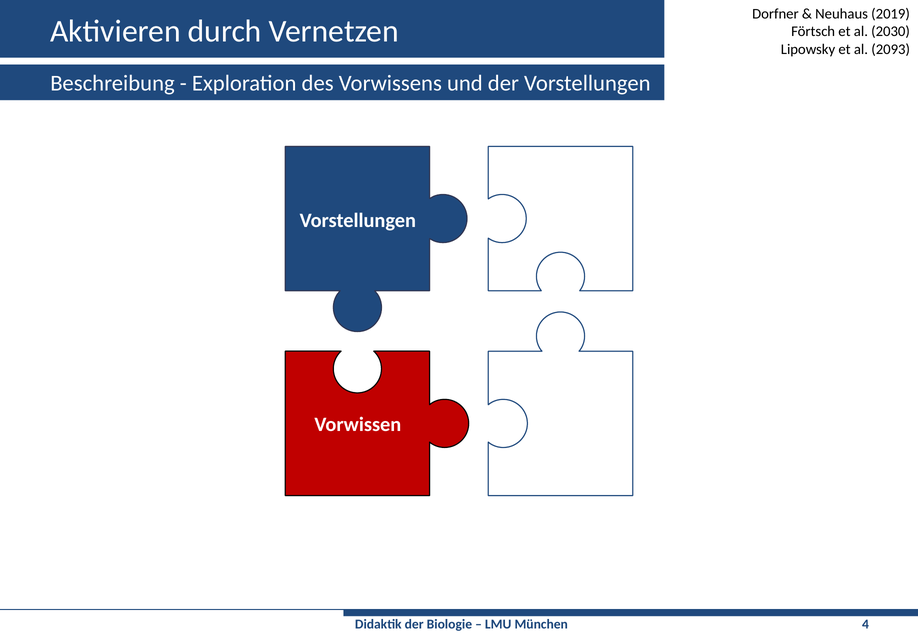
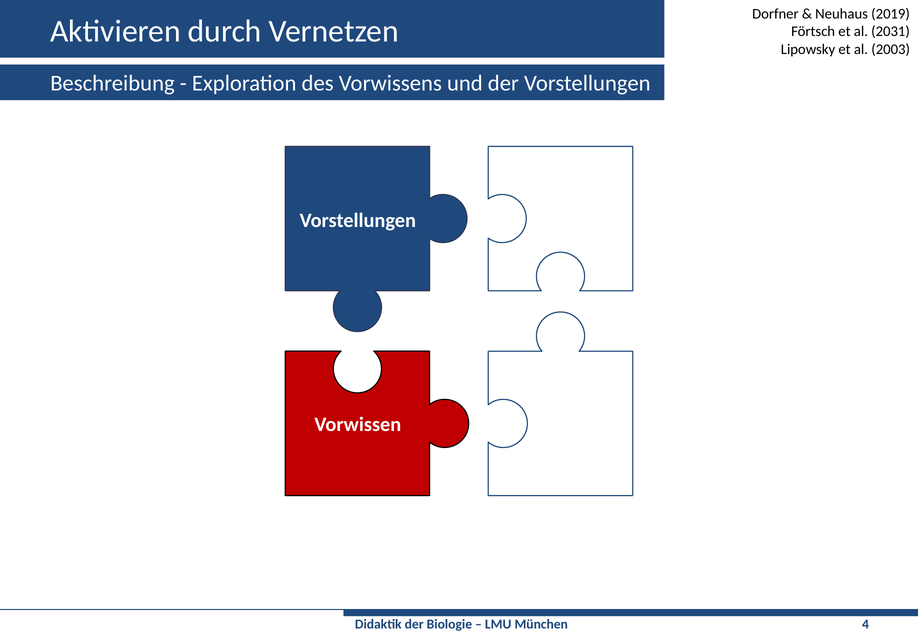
2030: 2030 -> 2031 (891, 32)
2093: 2093 -> 2003 (891, 49)
